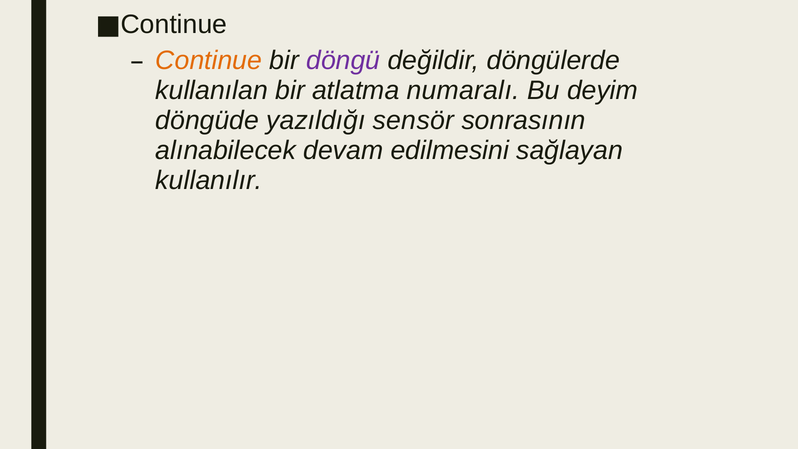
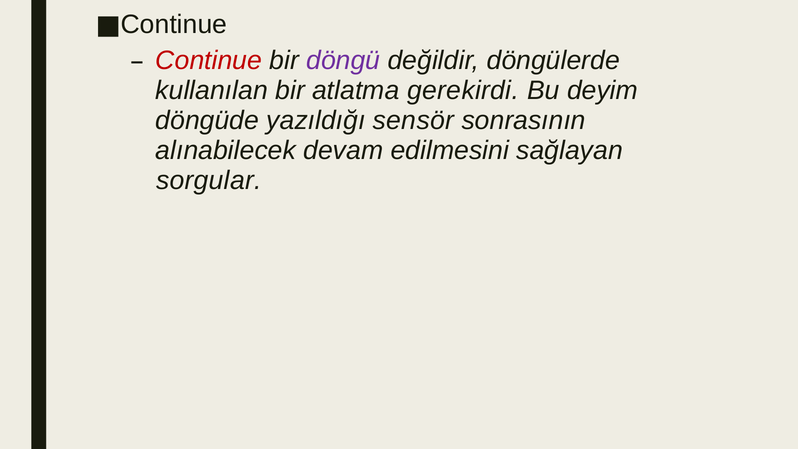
Continue colour: orange -> red (209, 60)
numaralı: numaralı -> gerekirdi (463, 90)
kullanılır: kullanılır -> sorgular (209, 181)
